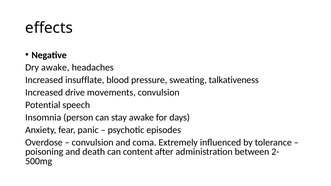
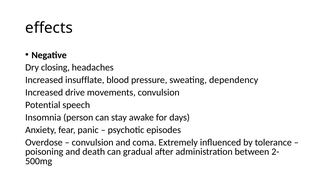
Dry awake: awake -> closing (55, 68)
talkativeness: talkativeness -> dependency (234, 80)
content: content -> gradual (138, 152)
